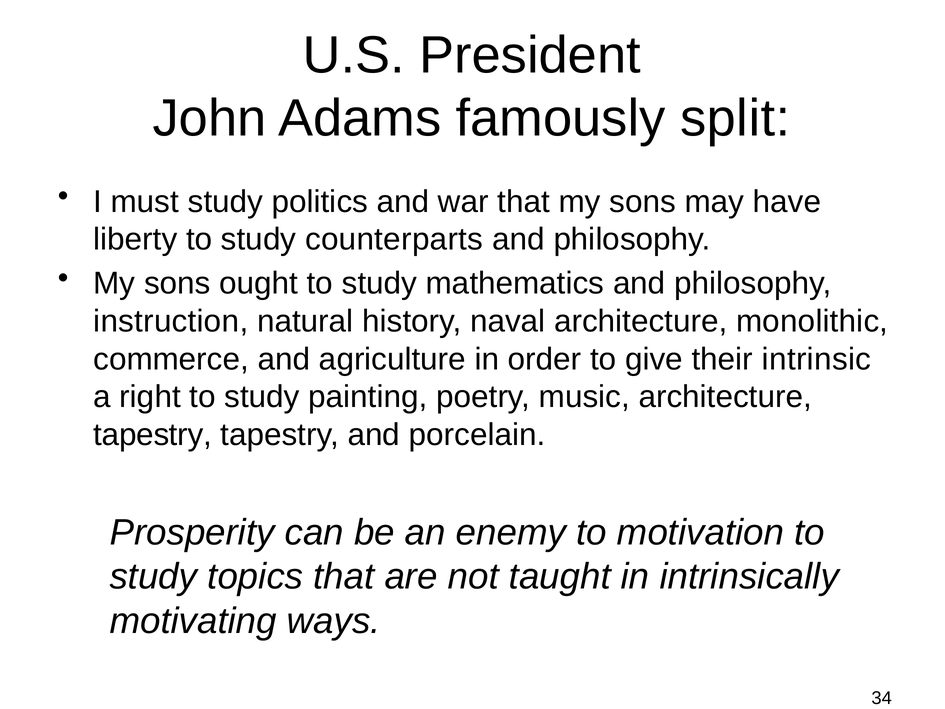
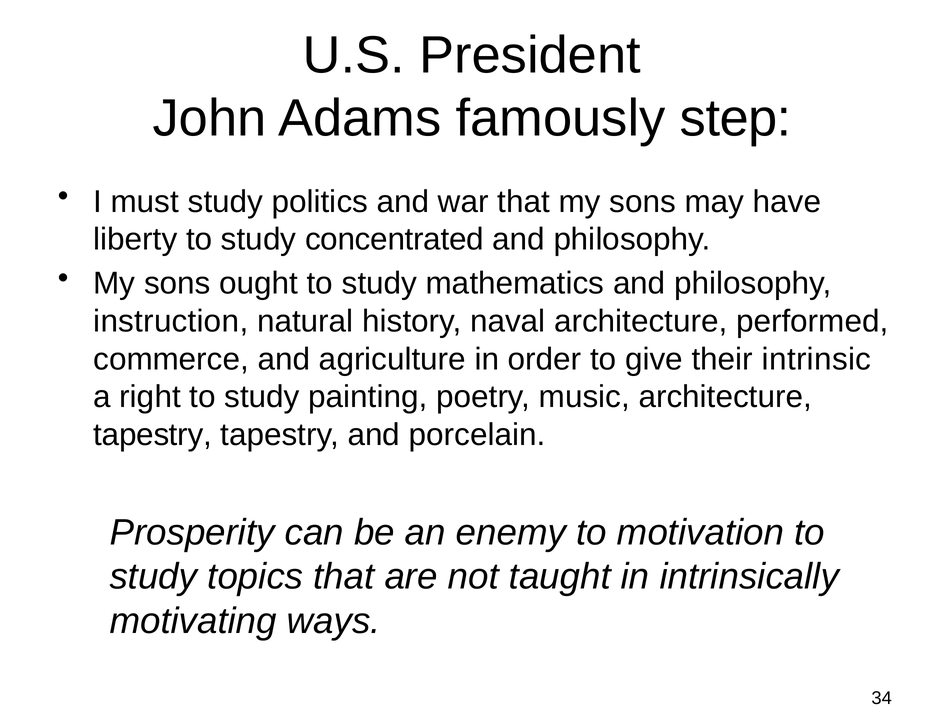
split: split -> step (736, 119)
counterparts: counterparts -> concentrated (394, 239)
monolithic: monolithic -> performed (812, 321)
